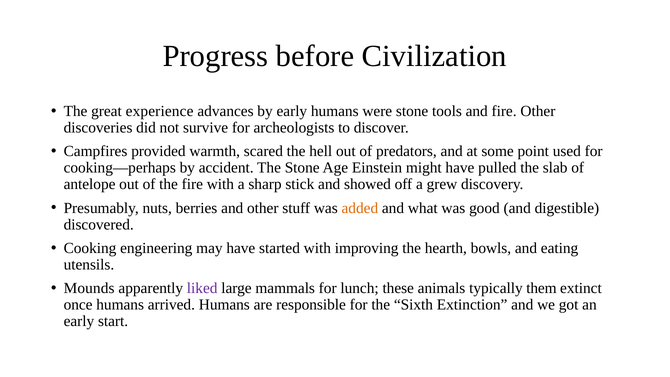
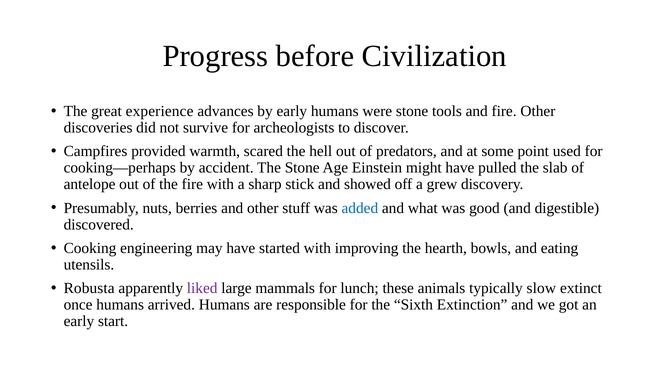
added colour: orange -> blue (360, 208)
Mounds: Mounds -> Robusta (89, 288)
them: them -> slow (541, 288)
